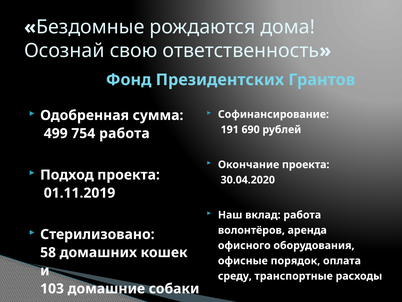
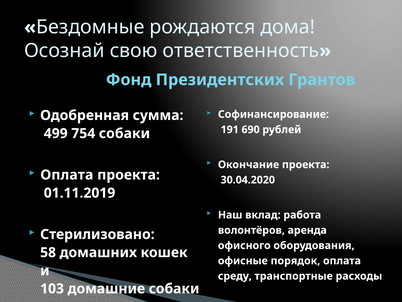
754 работа: работа -> собаки (124, 133)
Подход: Подход -> Оплата (67, 175)
